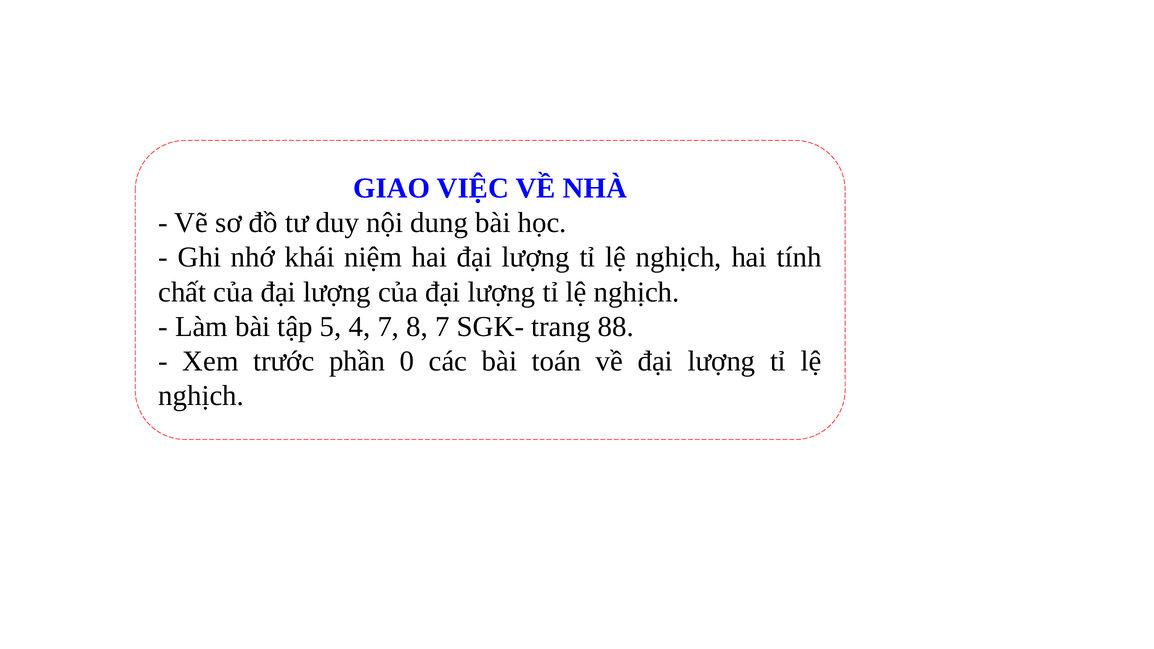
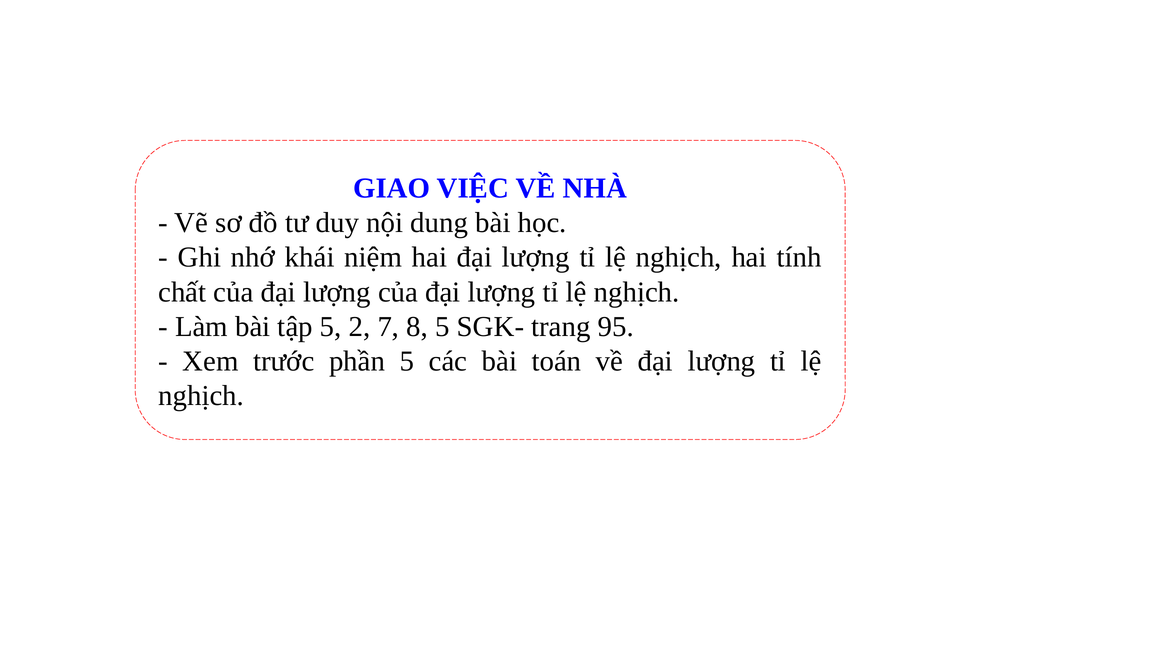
4: 4 -> 2 (360, 327)
8 7: 7 -> 5 (442, 327)
88: 88 -> 95 (616, 327)
phần 0: 0 -> 5 (407, 361)
